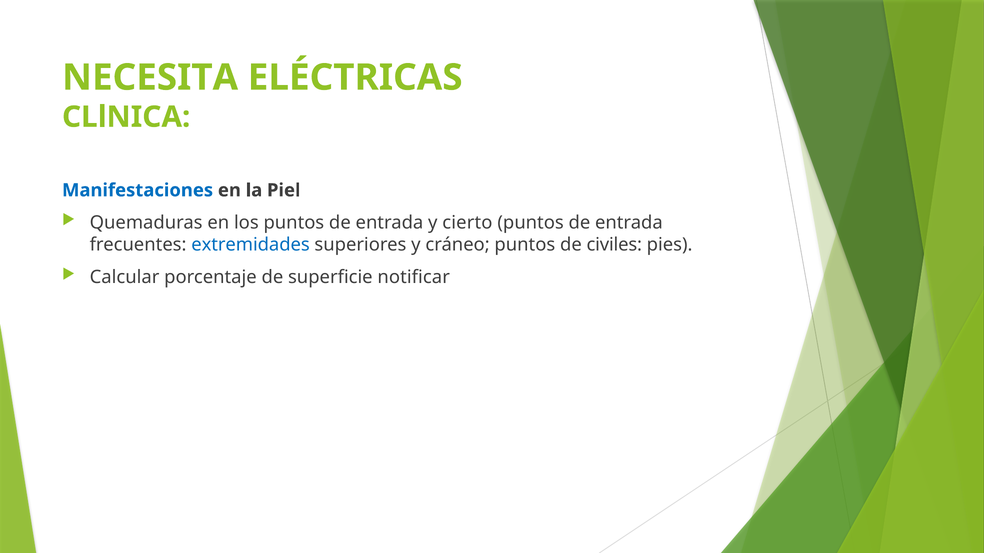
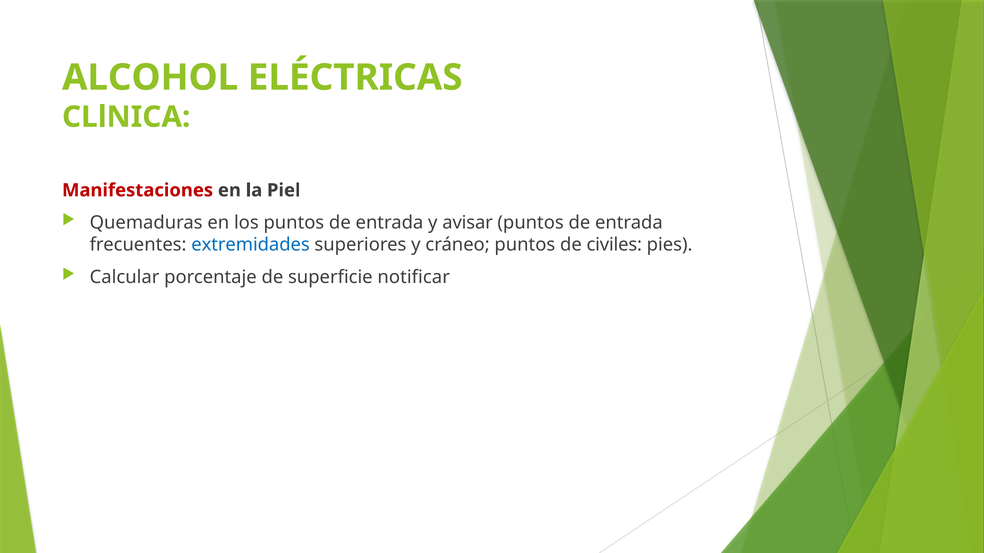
NECESITA: NECESITA -> ALCOHOL (150, 78)
Manifestaciones colour: blue -> red (138, 190)
cierto: cierto -> avisar (468, 223)
